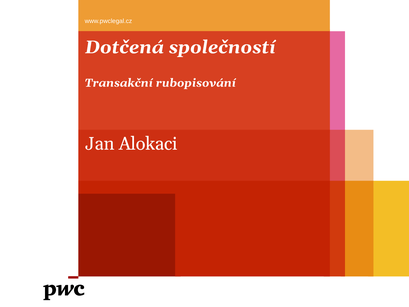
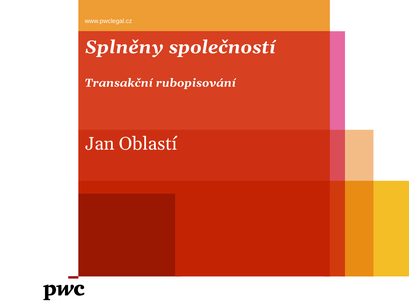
Dotčená: Dotčená -> Splněny (124, 47)
Alokaci: Alokaci -> Oblastí (148, 144)
